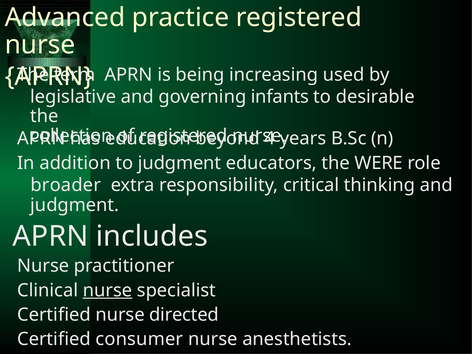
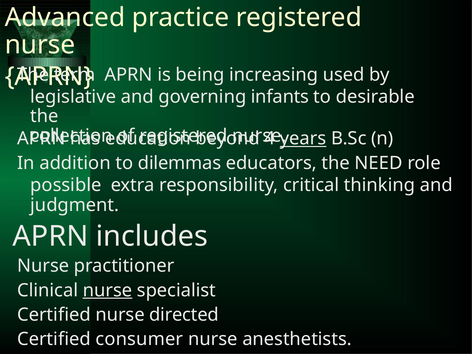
years underline: none -> present (303, 139)
to judgment: judgment -> dilemmas (180, 163)
WERE: WERE -> NEED (379, 163)
broader: broader -> possible (66, 185)
